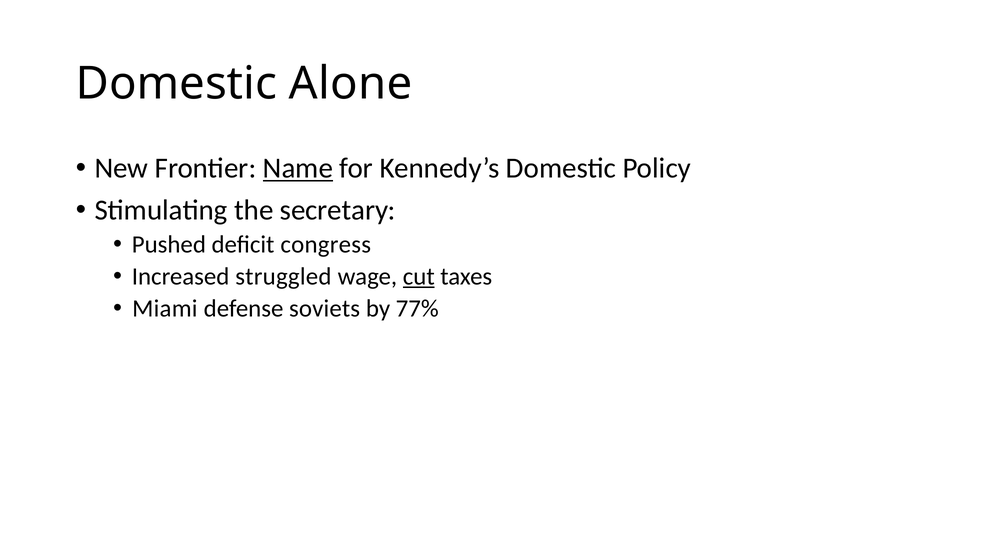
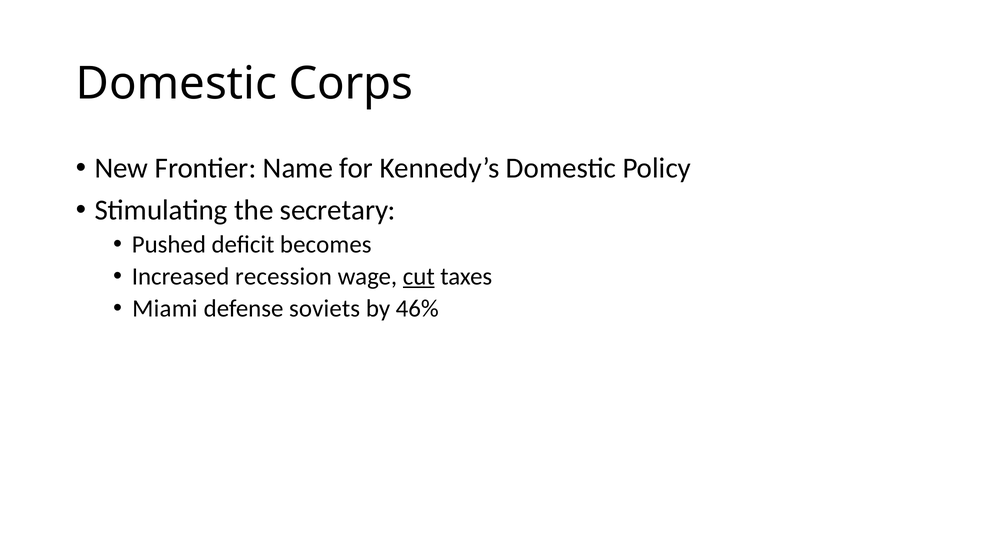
Alone: Alone -> Corps (351, 84)
Name underline: present -> none (298, 168)
congress: congress -> becomes (326, 244)
struggled: struggled -> recession (283, 276)
77%: 77% -> 46% (417, 308)
